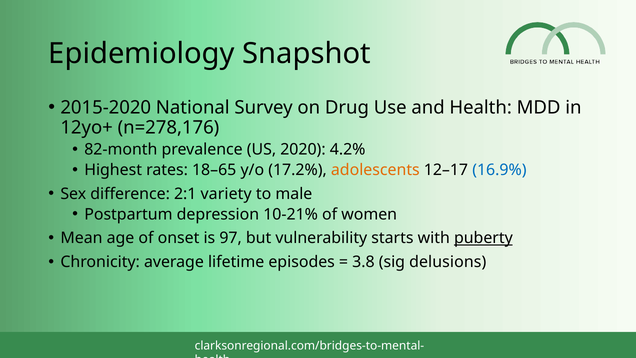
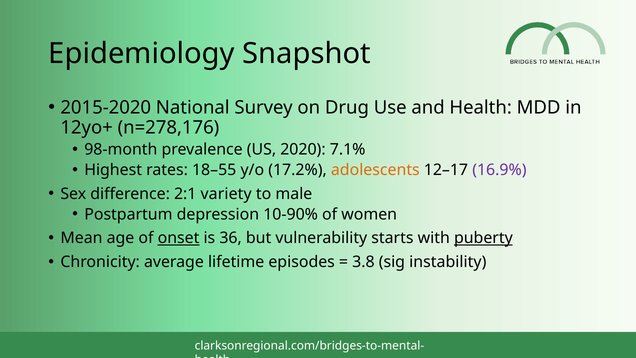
82-month: 82-month -> 98-month (121, 149)
4.2%: 4.2% -> 7.1% (348, 149)
18–65: 18–65 -> 18–55 (214, 170)
16.9% colour: blue -> purple (499, 170)
10-21%: 10-21% -> 10-90% (291, 214)
onset underline: none -> present (179, 238)
97: 97 -> 36 (231, 238)
delusions: delusions -> instability (448, 262)
